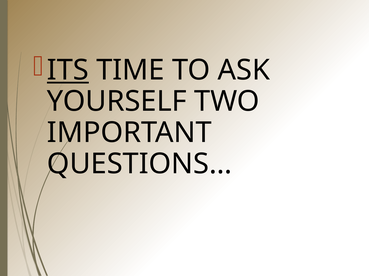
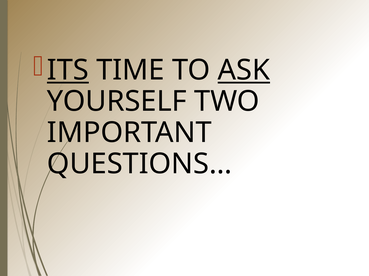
ASK underline: none -> present (244, 70)
